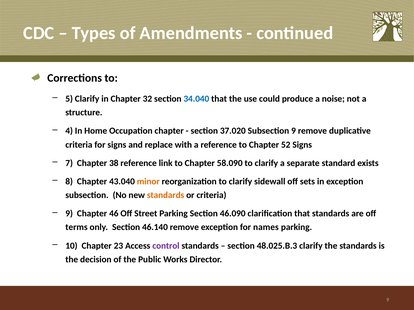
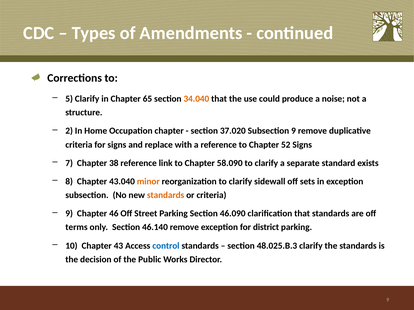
32: 32 -> 65 (147, 99)
34.040 colour: blue -> orange (196, 99)
4: 4 -> 2 (69, 131)
names: names -> district (266, 228)
23: 23 -> 43 (118, 246)
control colour: purple -> blue (166, 246)
